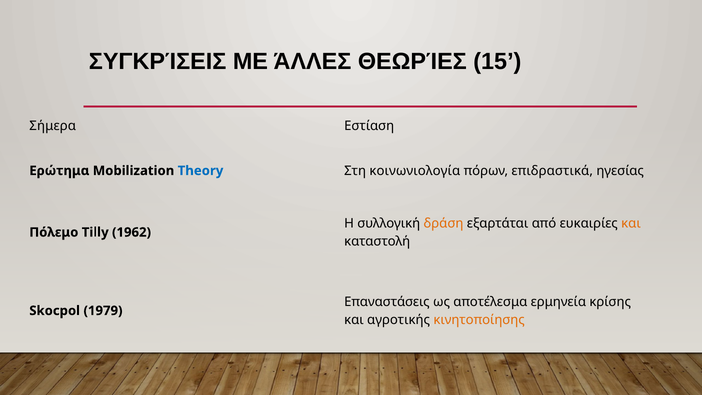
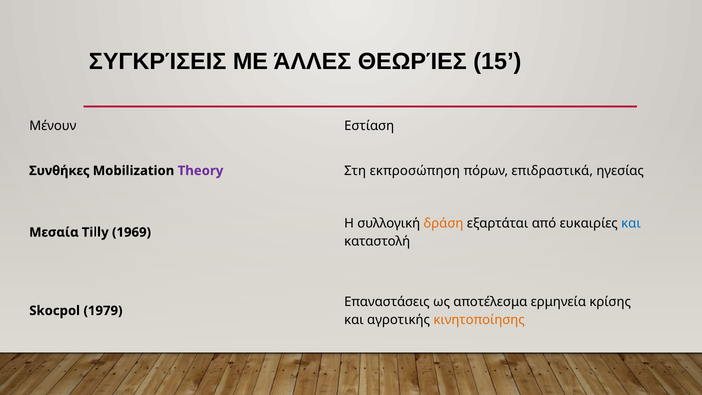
Σήμερα: Σήμερα -> Μένουν (53, 126)
Ερώτημα: Ερώτημα -> Συνθήκες (59, 171)
Theory colour: blue -> purple (200, 171)
κοινωνιολογία: κοινωνιολογία -> εκπροσώπηση (415, 171)
και colour: orange -> blue (631, 223)
Πόλεμο: Πόλεμο -> Μεσαία (54, 232)
1962: 1962 -> 1969 (132, 232)
